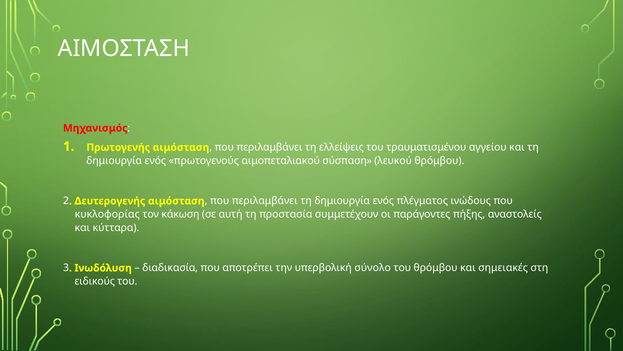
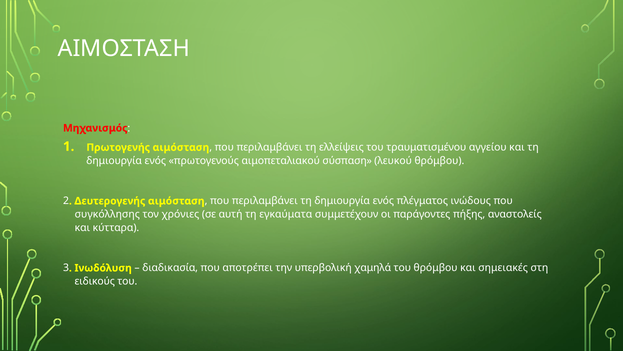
κυκλοφορίας: κυκλοφορίας -> συγκόλλησης (107, 214)
κάκωση: κάκωση -> χρόνιες (180, 214)
προστασία: προστασία -> εγκαύματα (286, 214)
σύνολο: σύνολο -> χαμηλά (373, 268)
